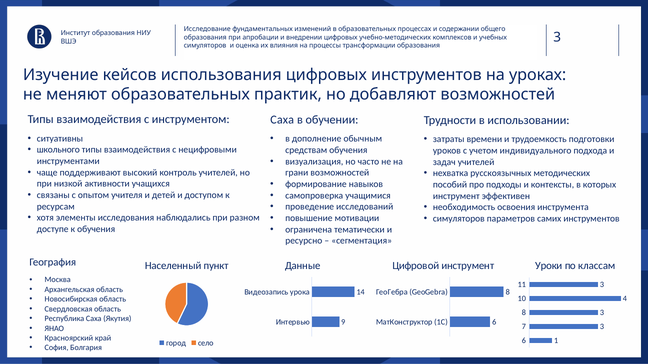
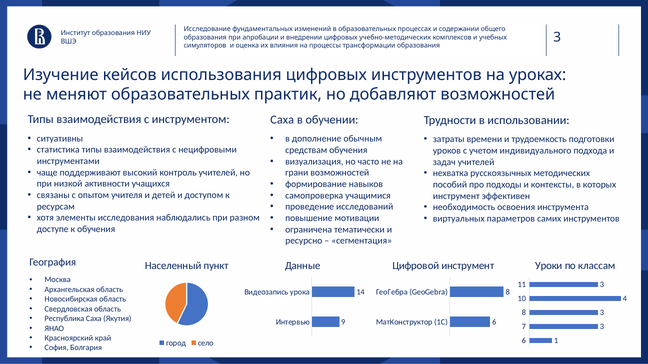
школьного: школьного -> статистика (58, 150)
симуляторов: симуляторов -> виртуальных (459, 219)
